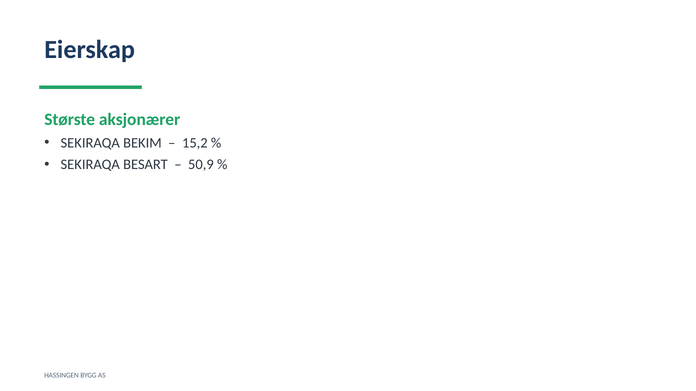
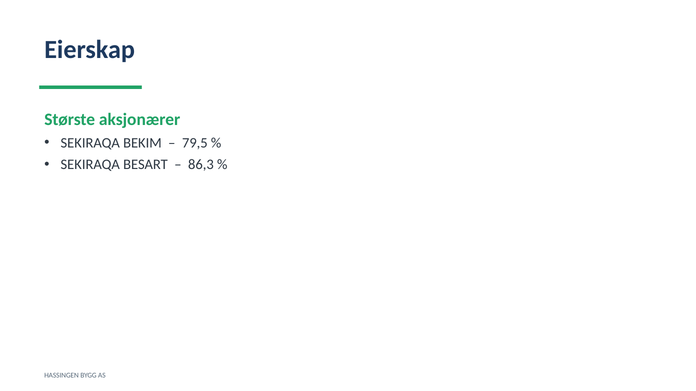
15,2: 15,2 -> 79,5 (195, 143)
50,9: 50,9 -> 86,3 (201, 165)
